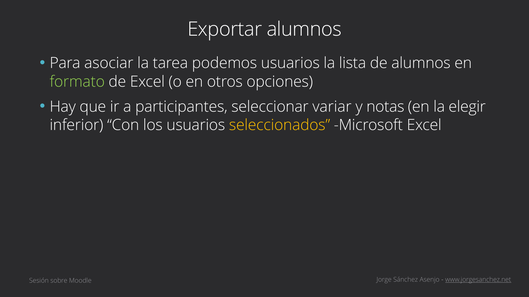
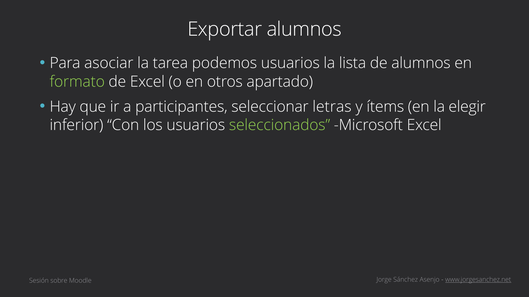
opciones: opciones -> apartado (280, 82)
variar: variar -> letras (332, 107)
notas: notas -> ítems (385, 107)
seleccionados colour: yellow -> light green (280, 125)
